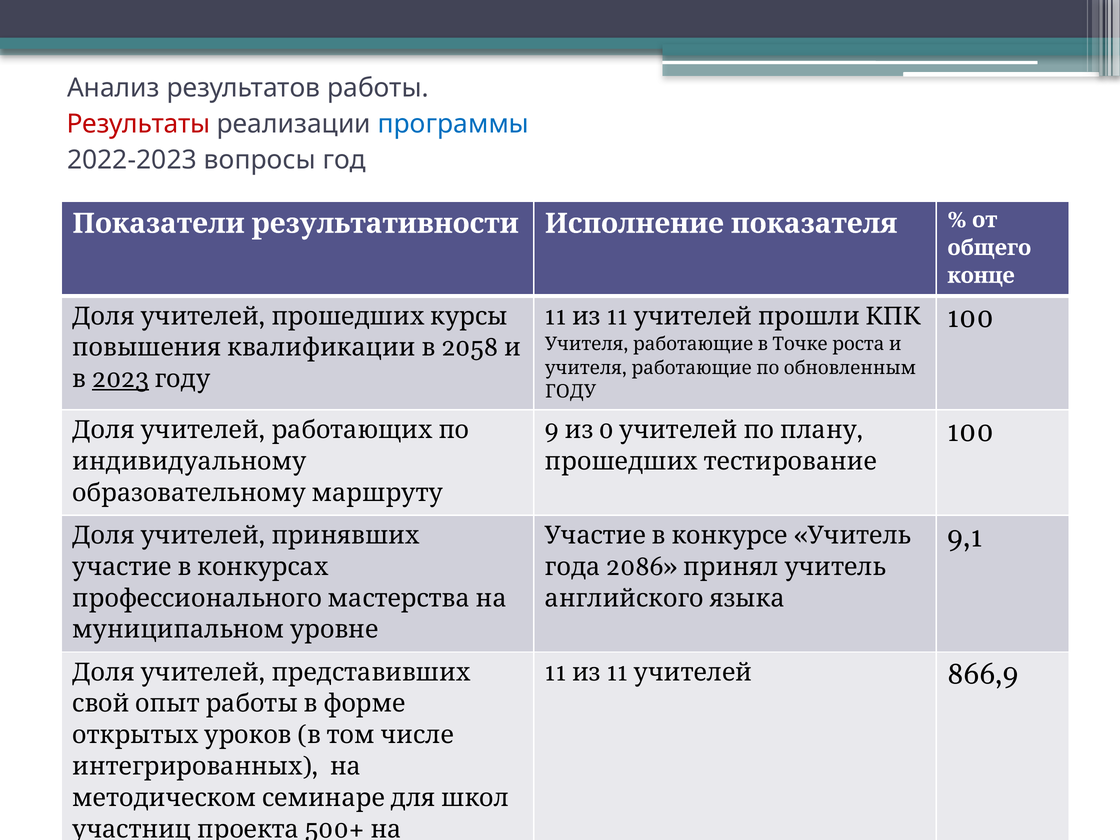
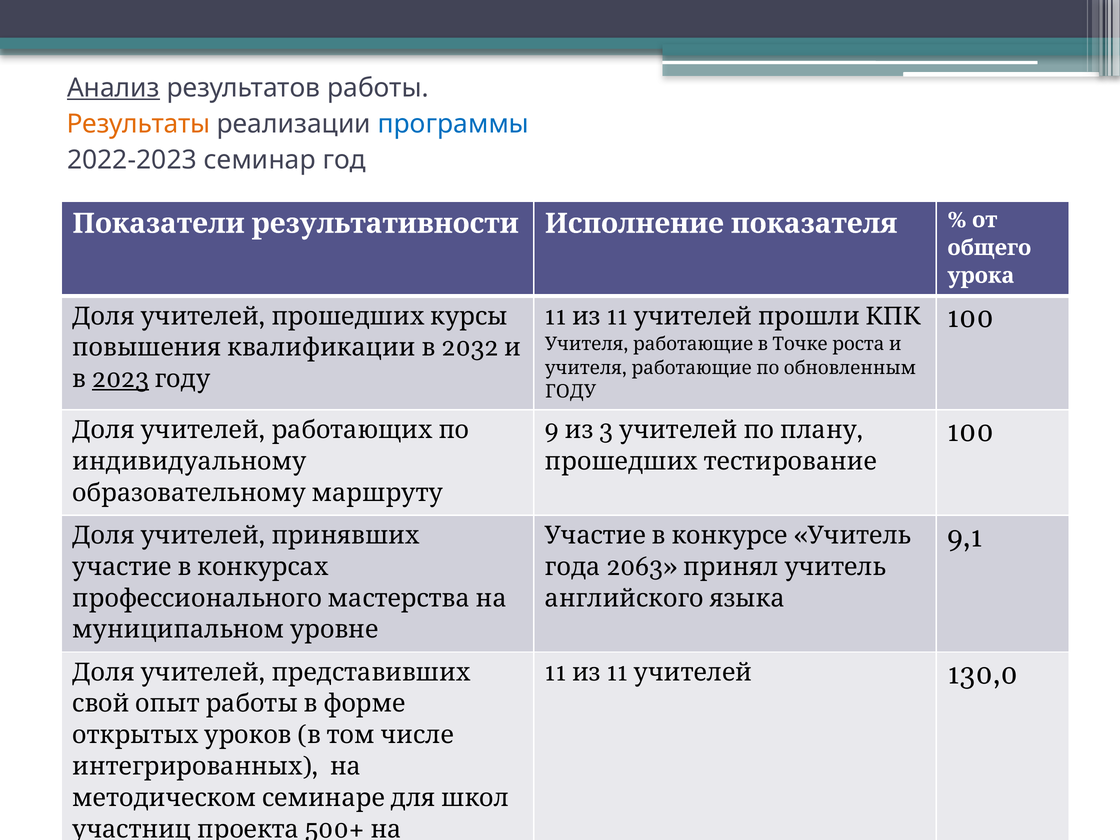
Анализ underline: none -> present (113, 88)
Результаты colour: red -> orange (139, 124)
вопросы: вопросы -> семинар (260, 160)
конце: конце -> урока (981, 276)
2058: 2058 -> 2032 (470, 348)
0: 0 -> 3 (606, 430)
2086: 2086 -> 2063 (642, 567)
866,9: 866,9 -> 130,0 (983, 674)
